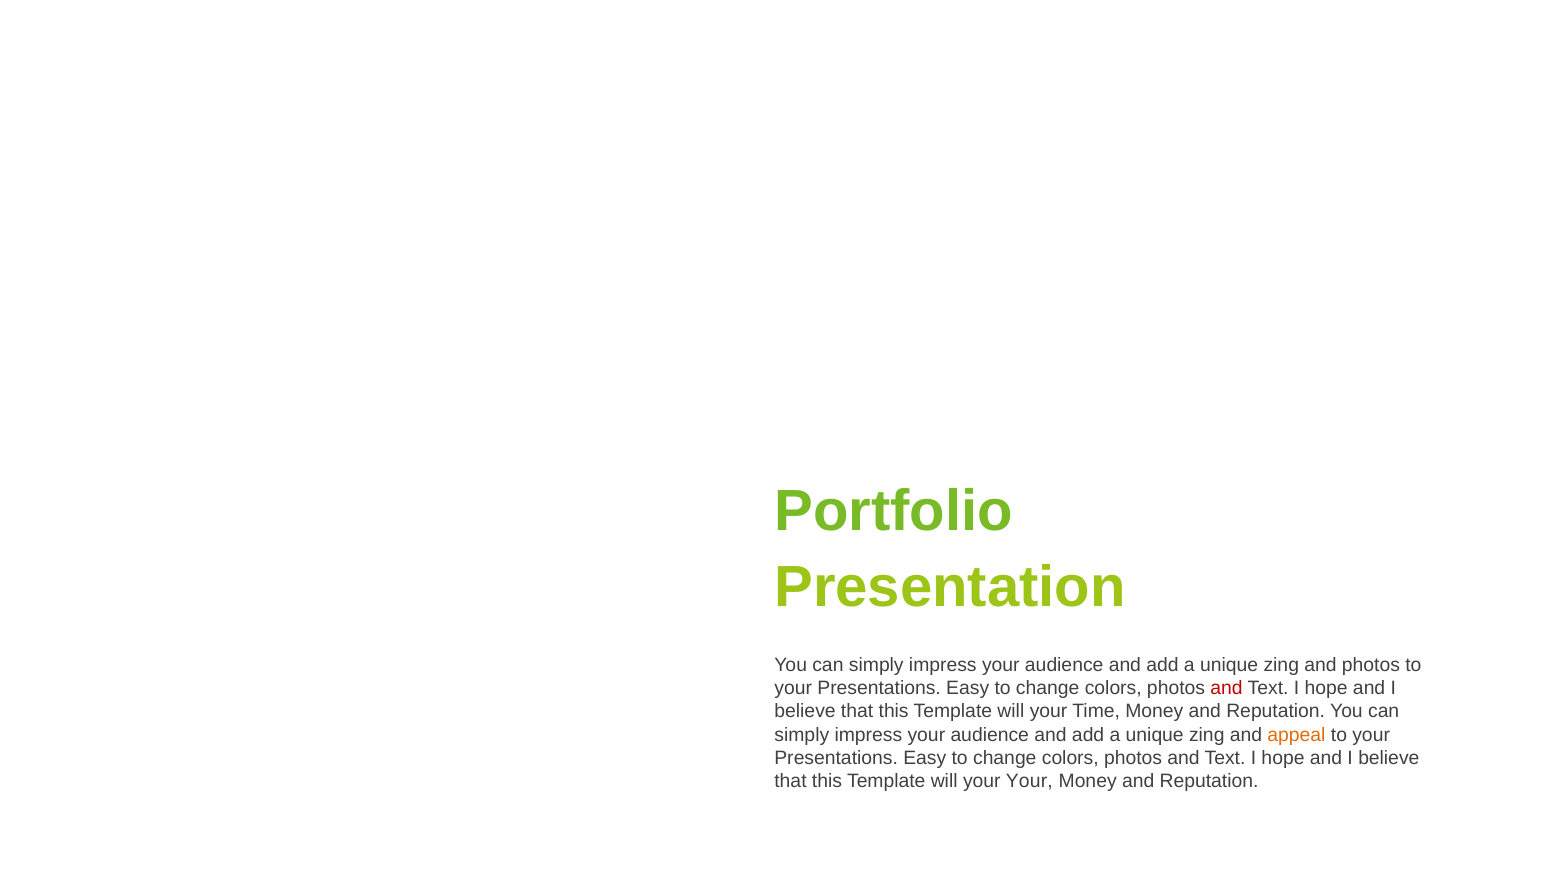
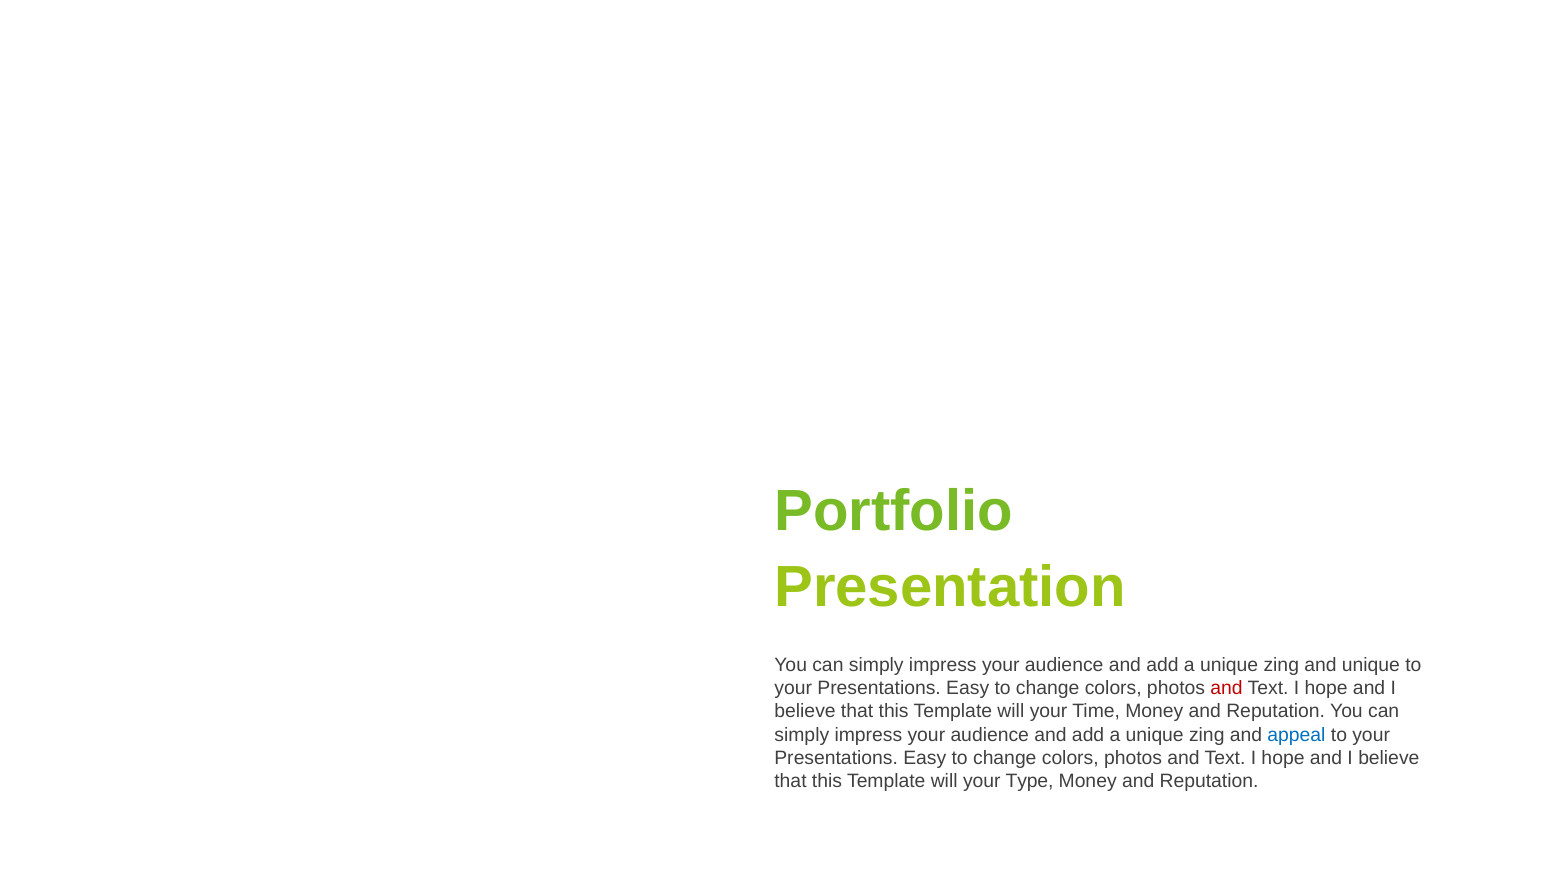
and photos: photos -> unique (1371, 665)
appeal colour: orange -> blue (1296, 735)
your Your: Your -> Type (1030, 781)
